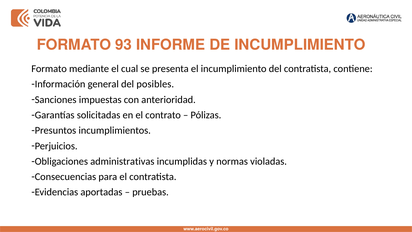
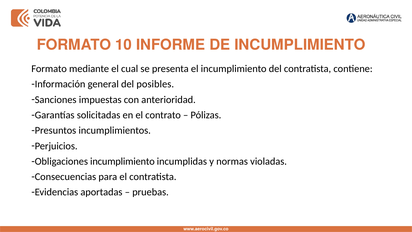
93: 93 -> 10 (124, 45)
Obligaciones administrativas: administrativas -> incumplimiento (122, 161)
